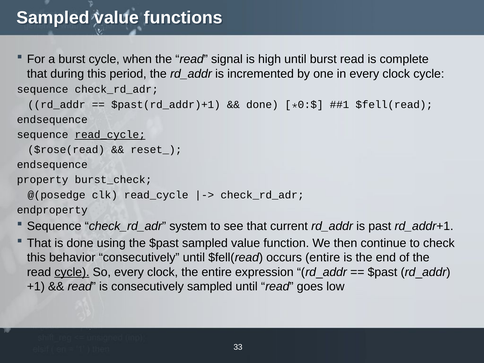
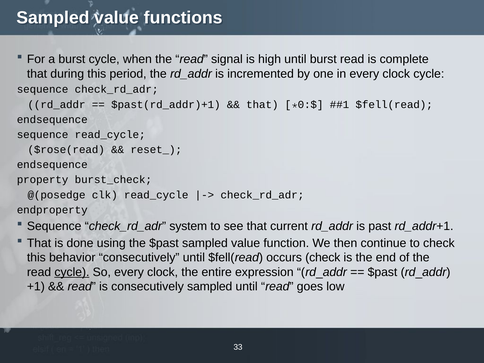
done: done -> that (262, 104)
read_cycle underline: present -> none (110, 135)
occurs entire: entire -> check (323, 258)
